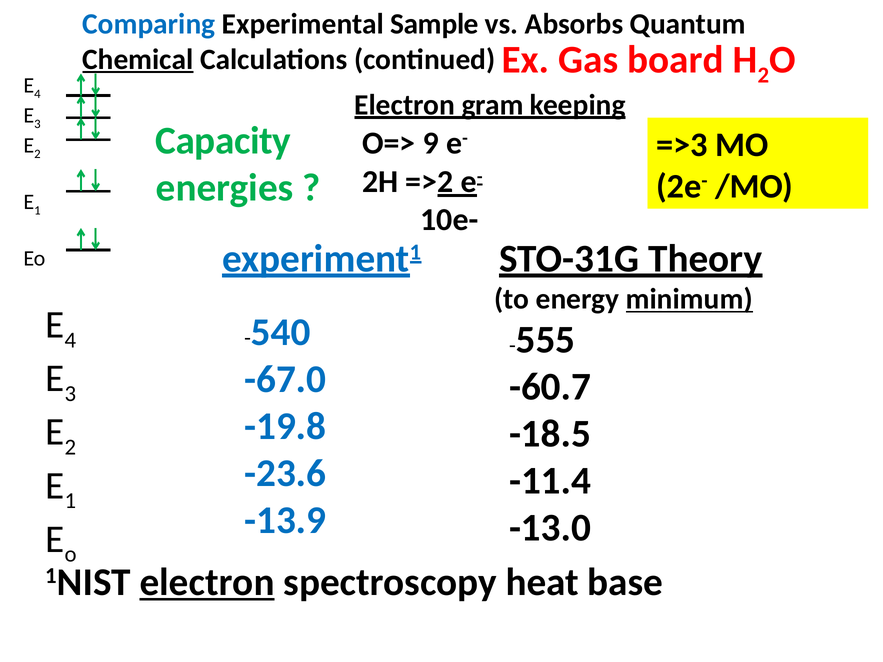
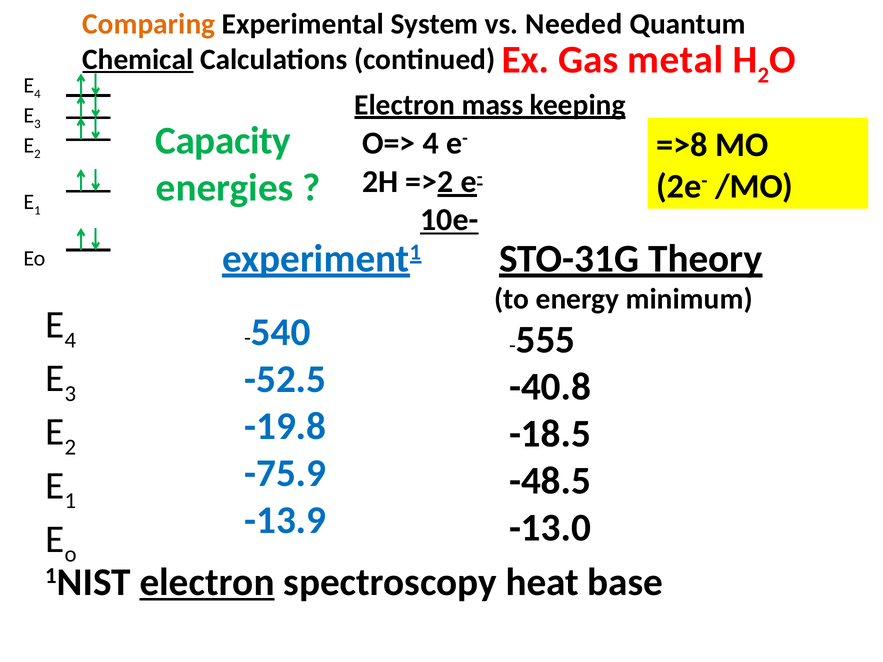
Comparing colour: blue -> orange (149, 24)
Sample: Sample -> System (434, 24)
Absorbs: Absorbs -> Needed (574, 24)
board: board -> metal (675, 60)
gram: gram -> mass (492, 105)
O=> 9: 9 -> 4 (431, 143)
=>3: =>3 -> =>8 (682, 145)
10e- underline: none -> present (449, 220)
minimum underline: present -> none (689, 299)
-67.0: -67.0 -> -52.5 (285, 379)
-60.7: -60.7 -> -40.8 (550, 387)
-23.6: -23.6 -> -75.9 (285, 474)
-11.4: -11.4 -> -48.5 (550, 481)
